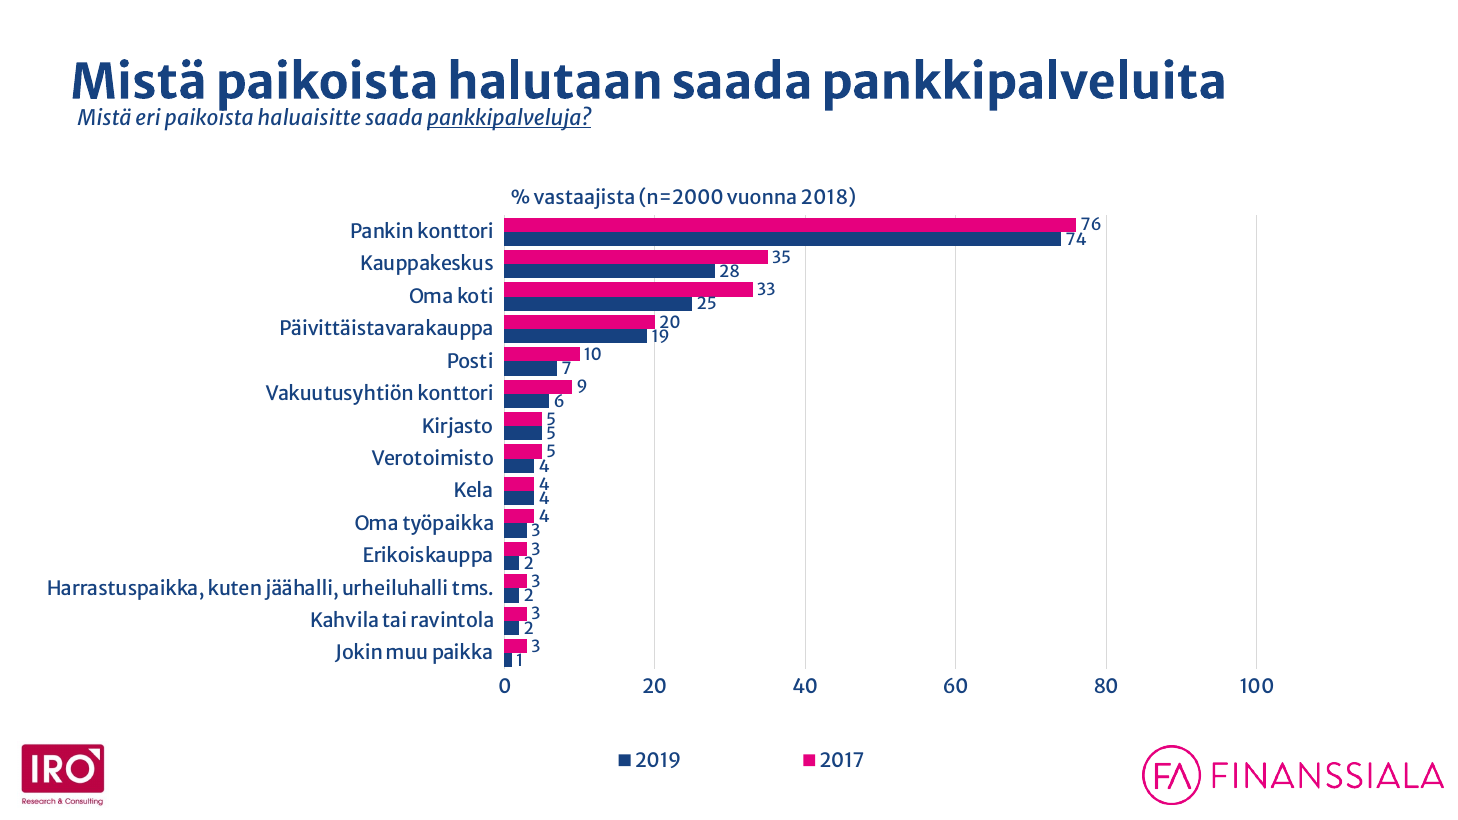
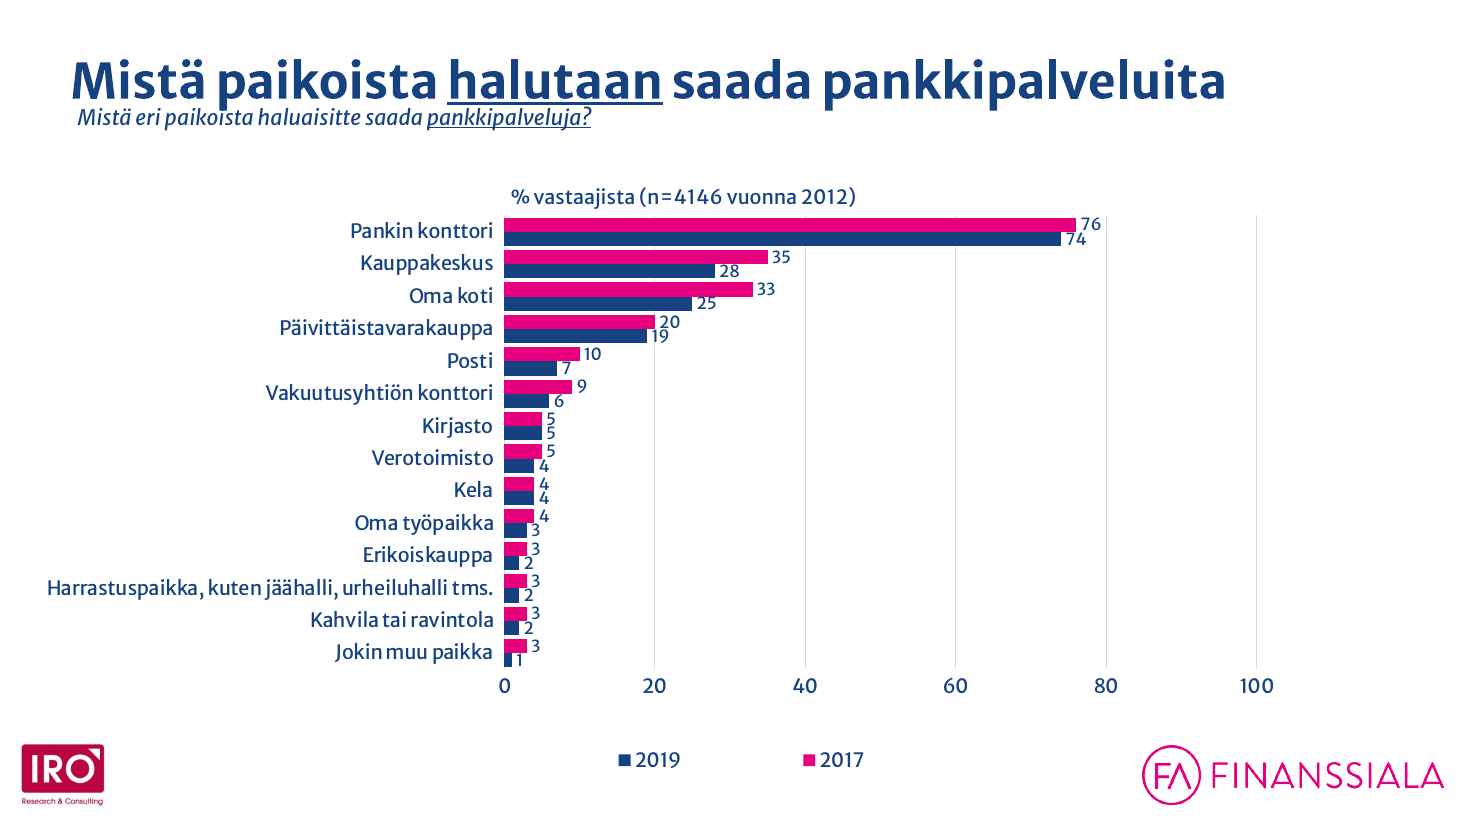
halutaan underline: none -> present (555, 83)
n=2000: n=2000 -> n=4146 (681, 198)
2018: 2018 -> 2012 (828, 198)
